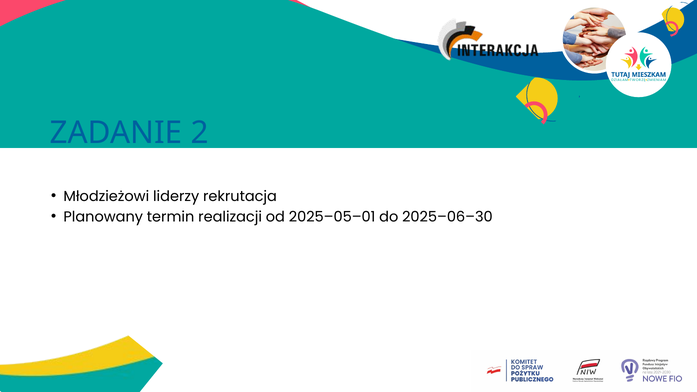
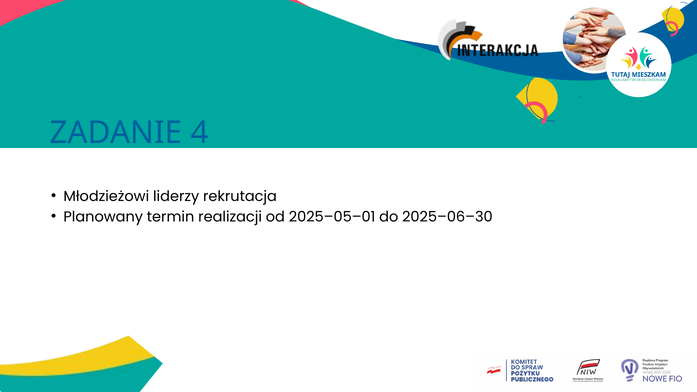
2: 2 -> 4 (200, 133)
